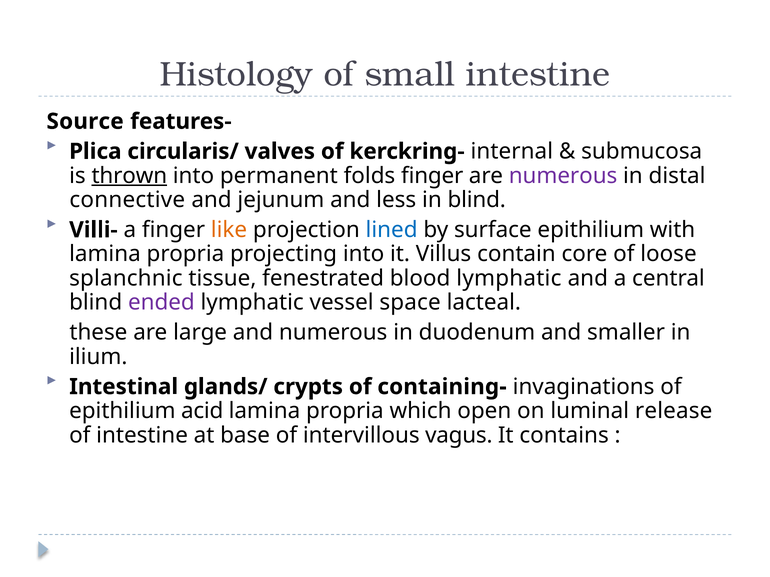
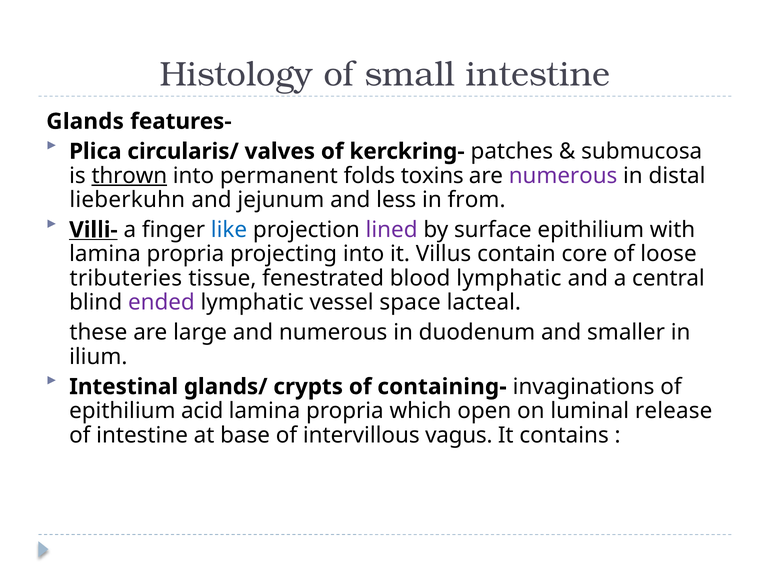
Source: Source -> Glands (85, 122)
internal: internal -> patches (512, 152)
folds finger: finger -> toxins (432, 176)
connective: connective -> lieberkuhn (127, 200)
in blind: blind -> from (477, 200)
Villi- underline: none -> present (93, 230)
like colour: orange -> blue (229, 230)
lined colour: blue -> purple (392, 230)
splanchnic: splanchnic -> tributeries (126, 279)
